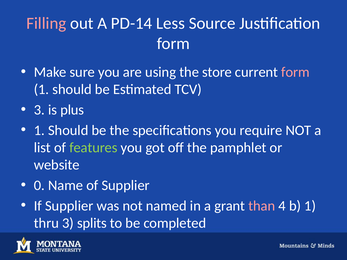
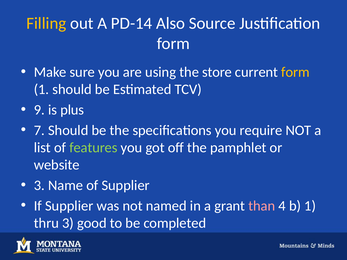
Filling colour: pink -> yellow (46, 23)
Less: Less -> Also (171, 23)
form colour: pink -> yellow (295, 72)
3: 3 -> 9 (39, 110)
1: 1 -> 7 (39, 130)
0: 0 -> 3 (39, 186)
splits: splits -> good (92, 223)
